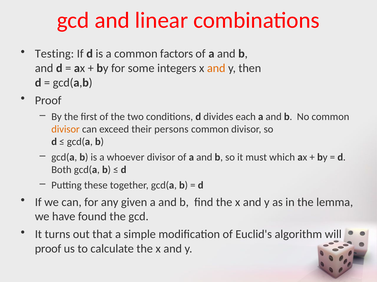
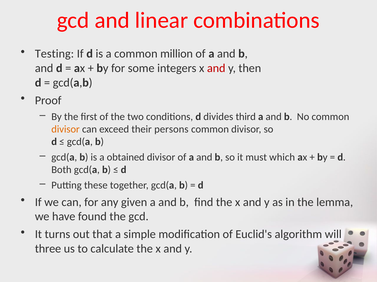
factors: factors -> million (177, 54)
and colour: orange -> red (216, 68)
each: each -> third (246, 117)
whoever: whoever -> obtained (126, 158)
proof: proof -> three (48, 249)
